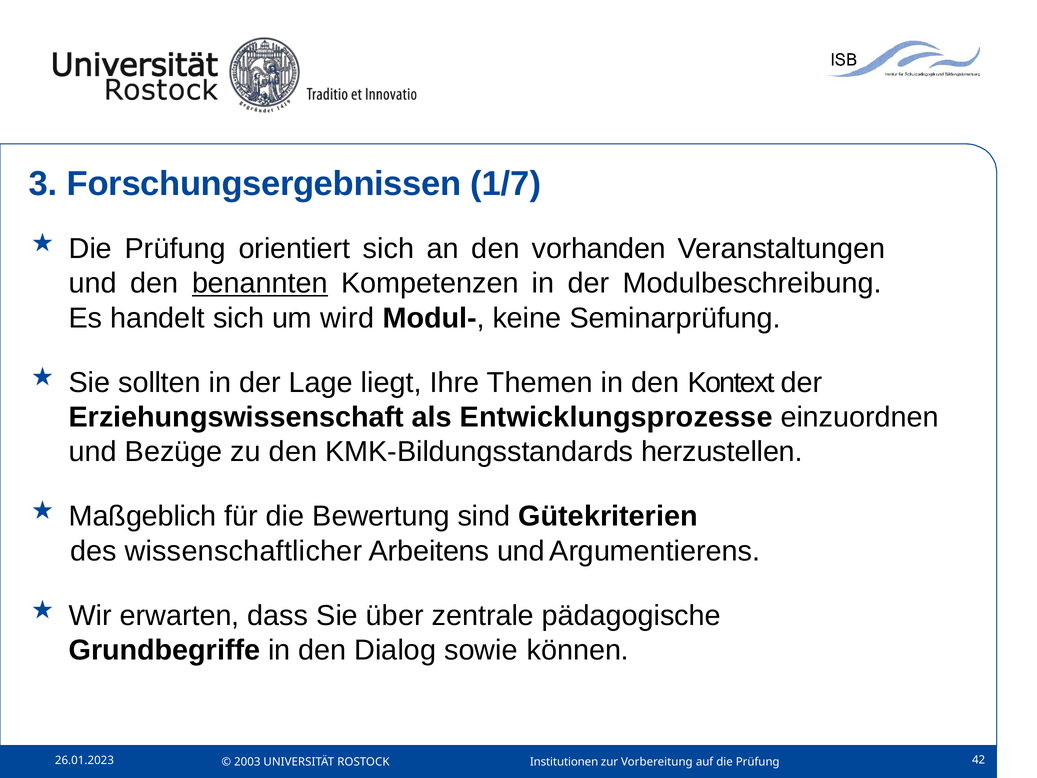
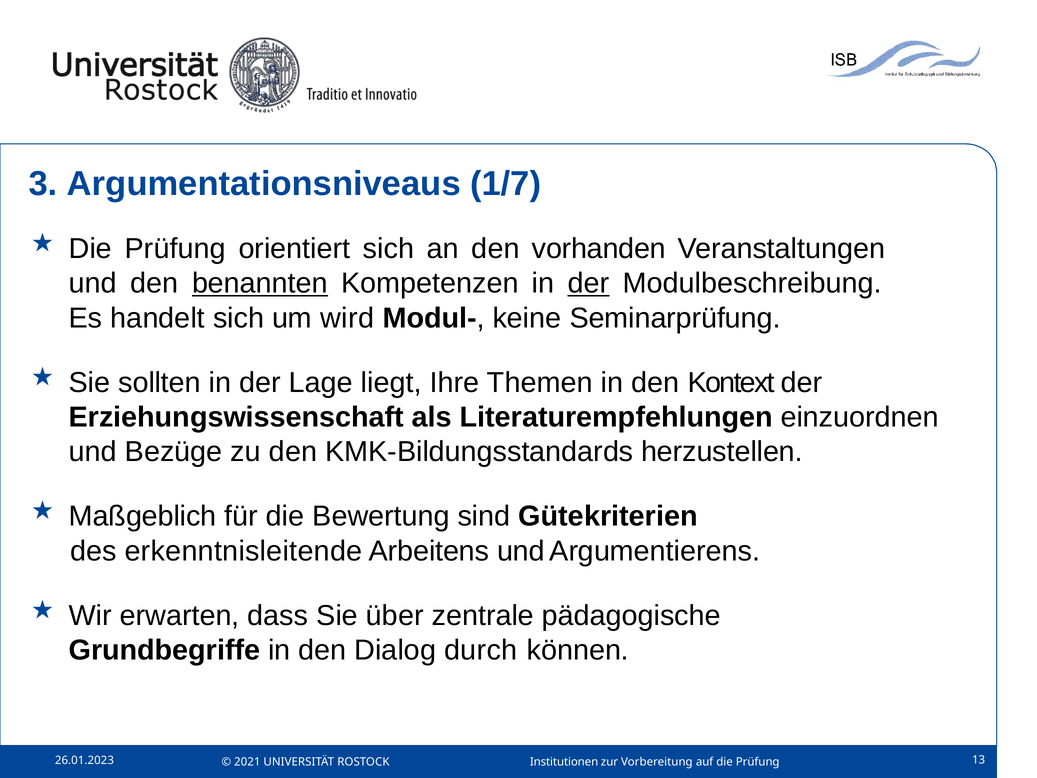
Forschungsergebnissen: Forschungsergebnissen -> Argumentationsniveaus (264, 184)
der underline: none -> present (588, 283)
Entwicklungsprozesse: Entwicklungsprozesse -> Literaturempfehlungen (616, 417)
wissenschaftlicher: wissenschaftlicher -> erkenntnisleitende (243, 551)
sowie: sowie -> durch (481, 650)
42: 42 -> 13 (979, 760)
2003: 2003 -> 2021 (247, 762)
